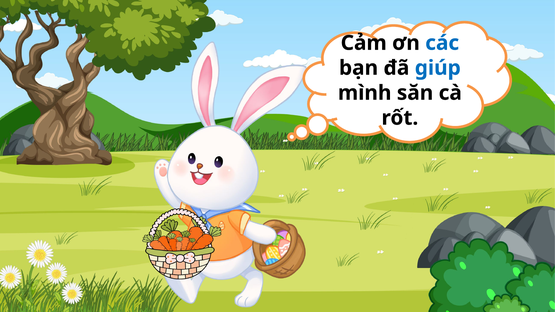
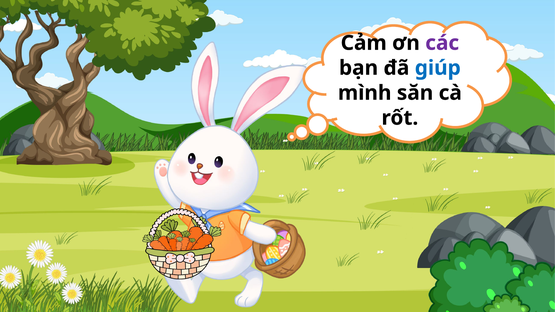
các colour: blue -> purple (442, 43)
